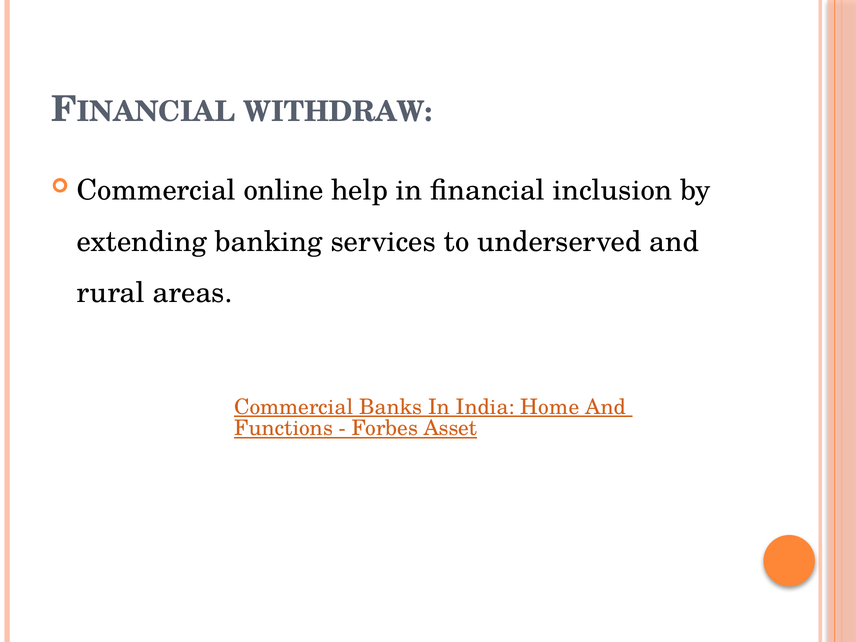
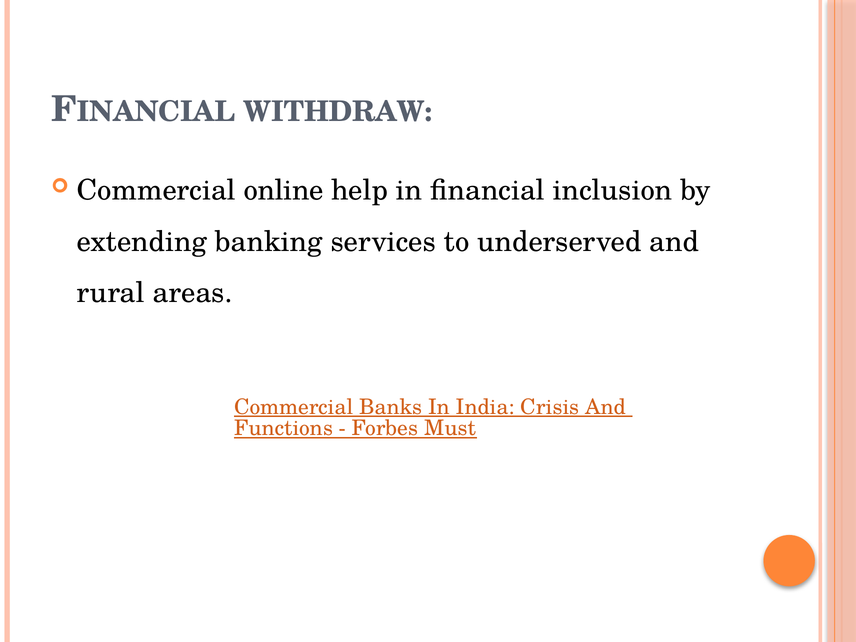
Home: Home -> Crisis (550, 407)
Asset: Asset -> Must (450, 428)
